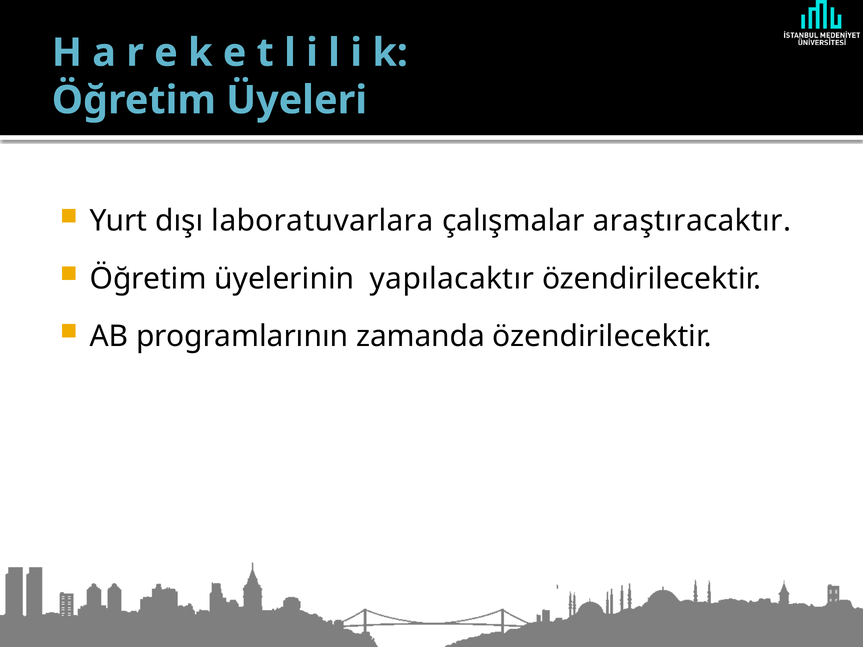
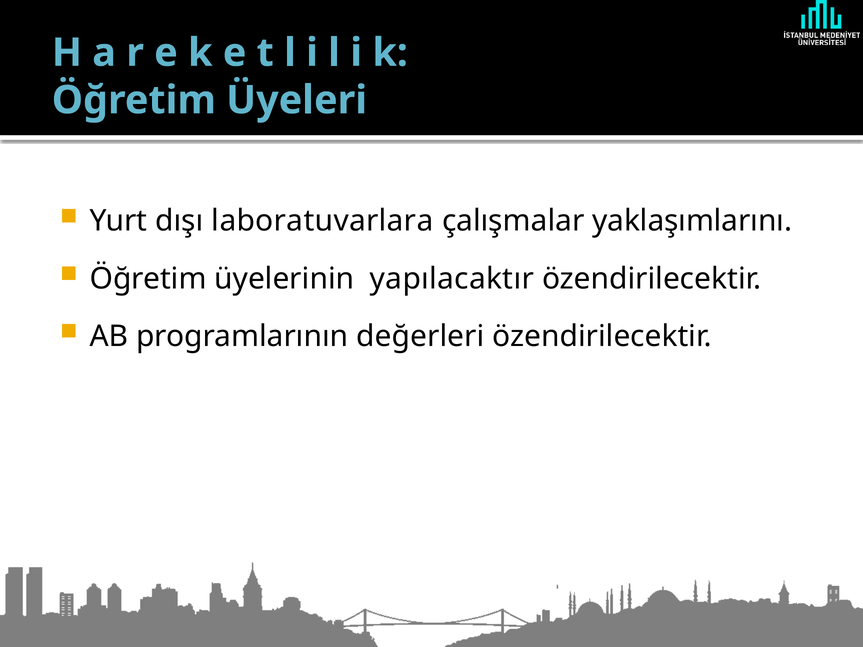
araştıracaktır: araştıracaktır -> yaklaşımlarını (692, 221)
zamanda: zamanda -> değerleri (420, 336)
